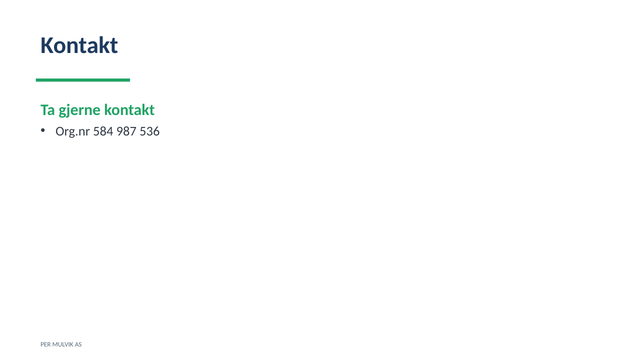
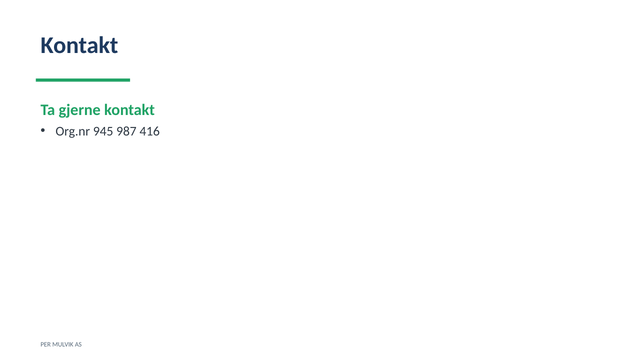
584: 584 -> 945 (103, 131)
536: 536 -> 416 (150, 131)
